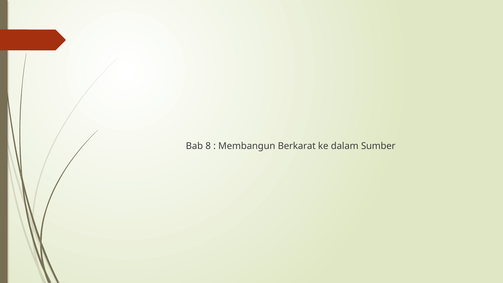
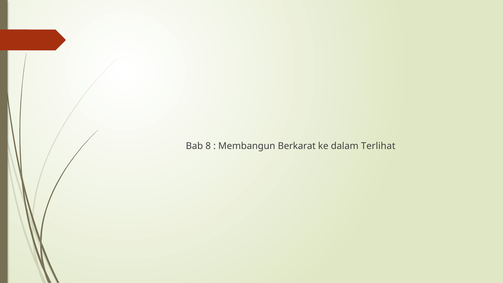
Sumber: Sumber -> Terlihat (378, 146)
